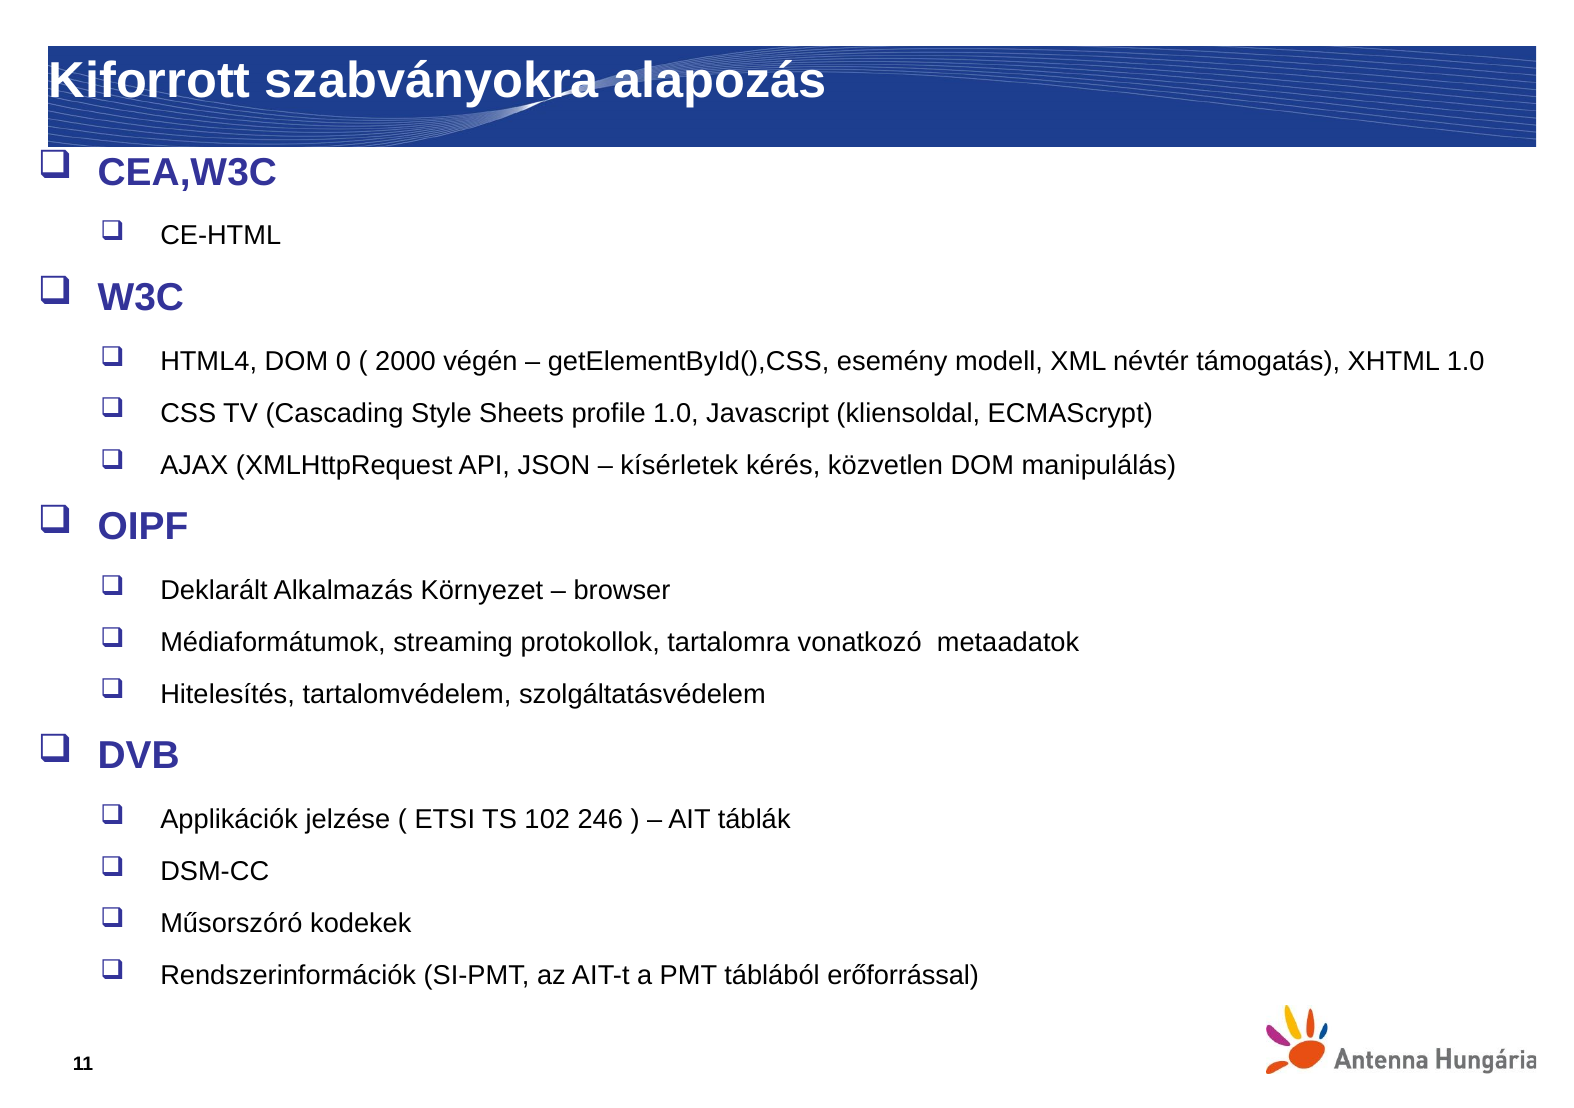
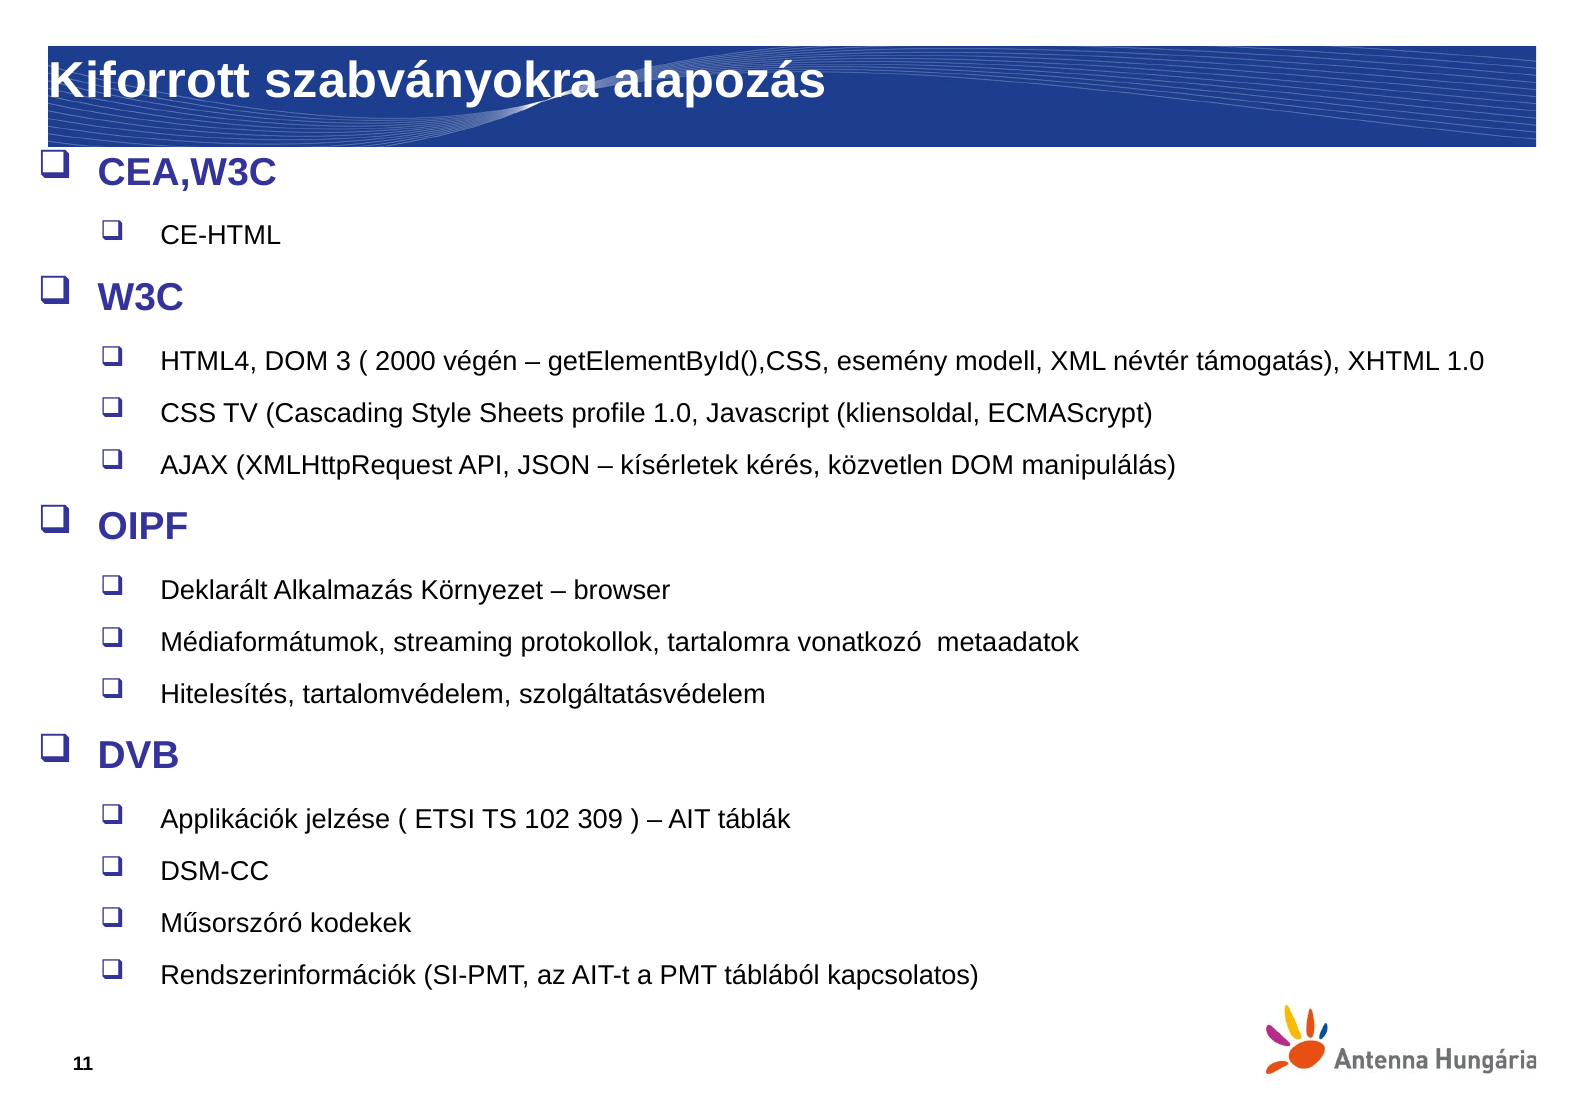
0: 0 -> 3 (344, 362)
246: 246 -> 309 (600, 820)
erőforrással: erőforrással -> kapcsolatos (903, 975)
